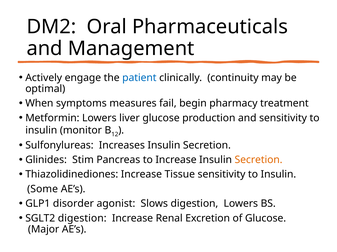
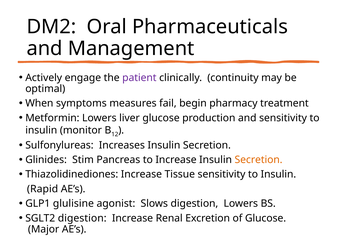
patient colour: blue -> purple (139, 78)
Some: Some -> Rapid (43, 190)
disorder: disorder -> glulisine (73, 204)
